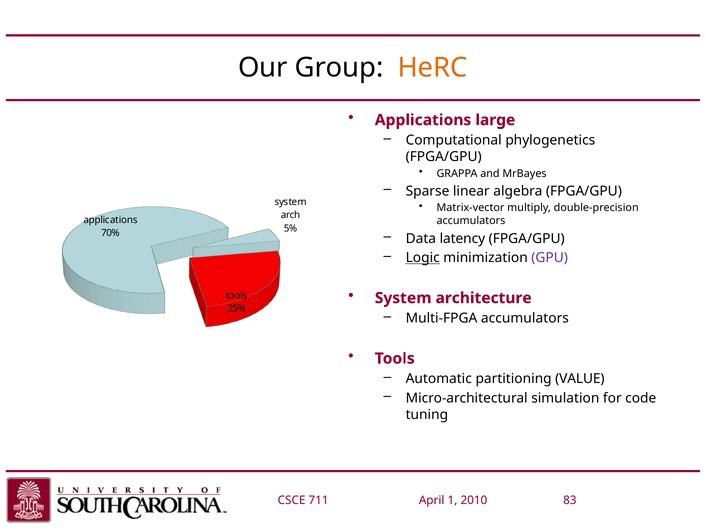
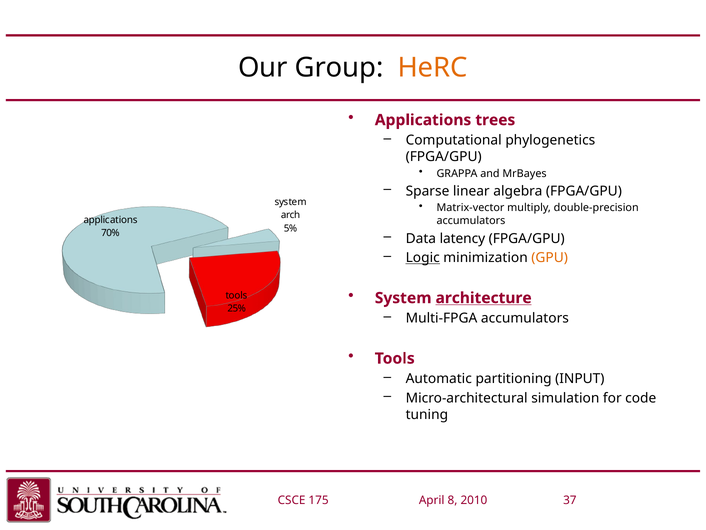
large: large -> trees (495, 120)
GPU colour: purple -> orange (550, 258)
architecture underline: none -> present (484, 298)
VALUE: VALUE -> INPUT (580, 378)
711: 711 -> 175 (319, 500)
1: 1 -> 8 (452, 500)
83: 83 -> 37 (570, 500)
